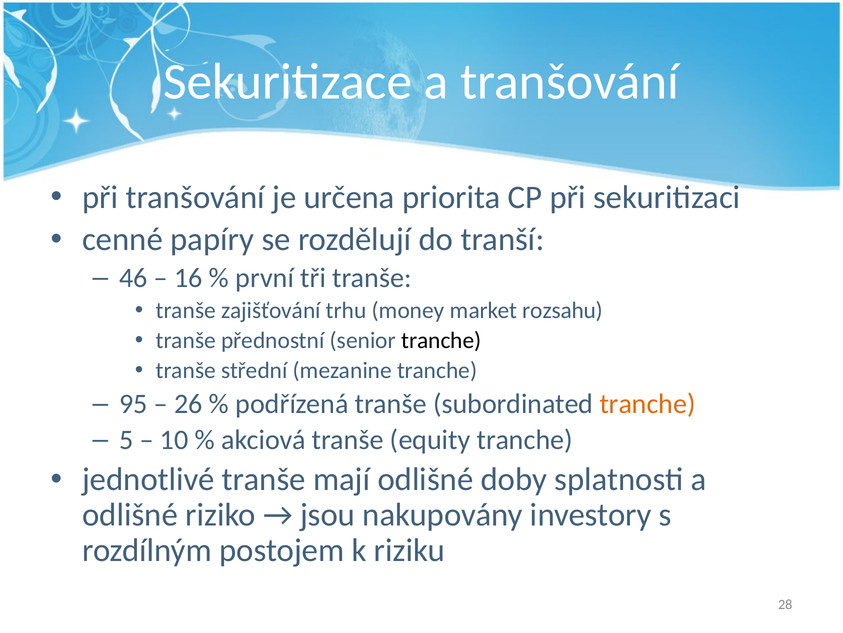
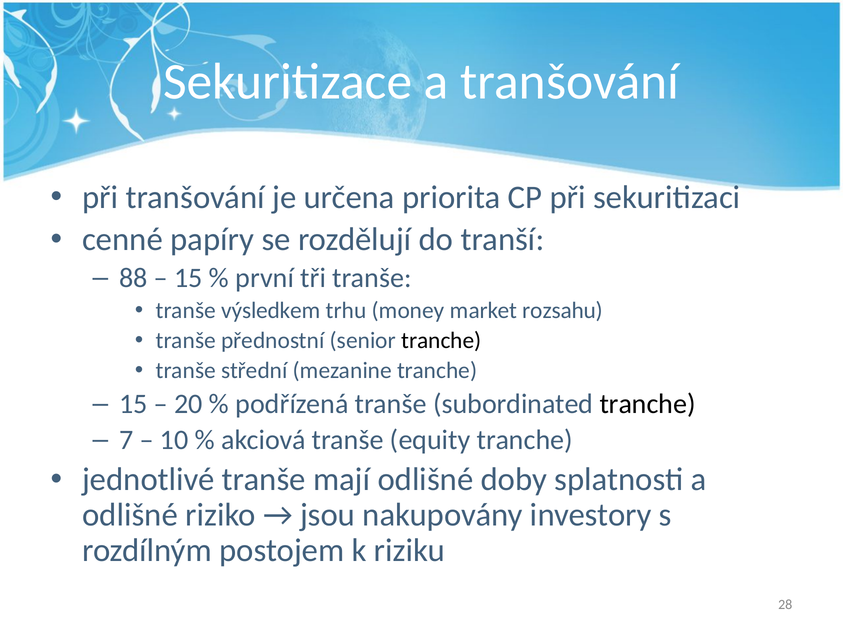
46: 46 -> 88 (133, 278)
16: 16 -> 15 (188, 278)
zajišťování: zajišťování -> výsledkem (271, 310)
95: 95 -> 15 (133, 404)
26: 26 -> 20 (188, 404)
tranche colour: orange -> black (648, 404)
5: 5 -> 7 (126, 440)
